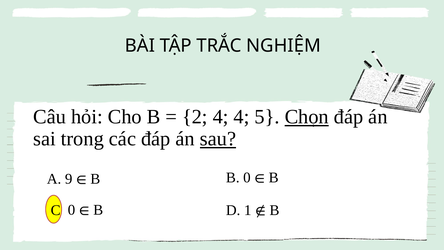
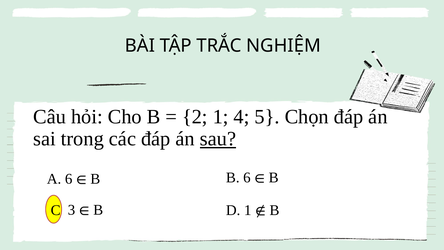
2 4: 4 -> 1 (221, 117)
Chọn underline: present -> none (307, 117)
A 9: 9 -> 6 (69, 179)
B 0: 0 -> 6 (247, 177)
0: 0 -> 3 (72, 210)
